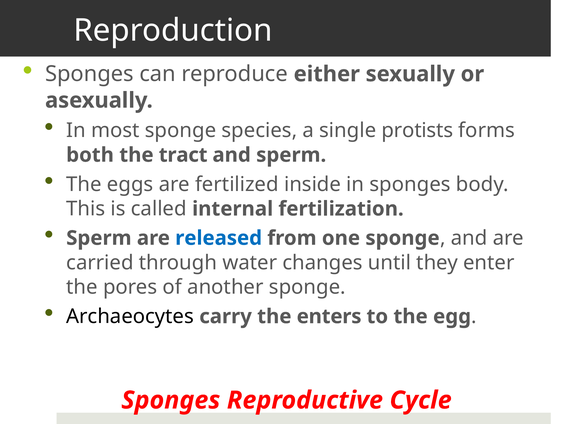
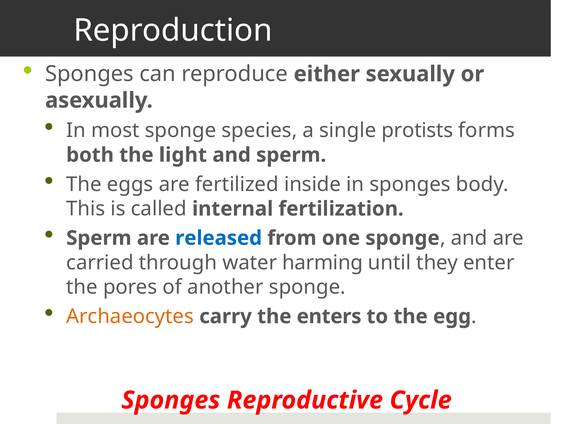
tract: tract -> light (183, 155)
changes: changes -> harming (323, 262)
Archaeocytes colour: black -> orange (130, 316)
